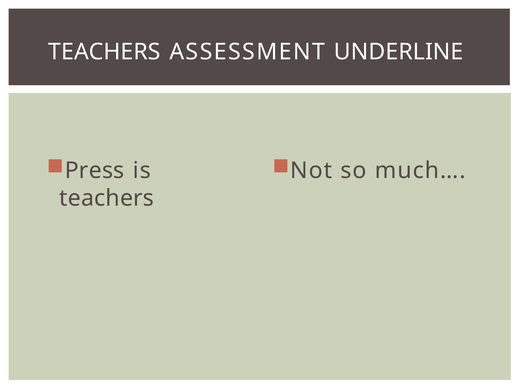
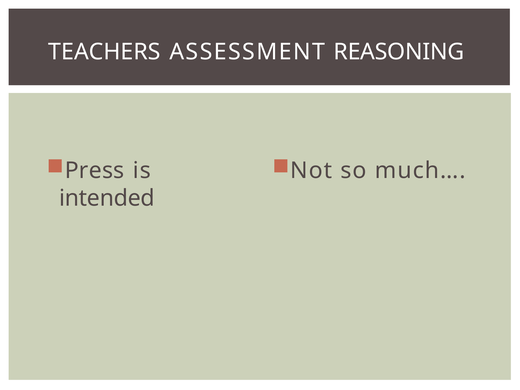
UNDERLINE: UNDERLINE -> REASONING (399, 52)
teachers: teachers -> intended (107, 198)
